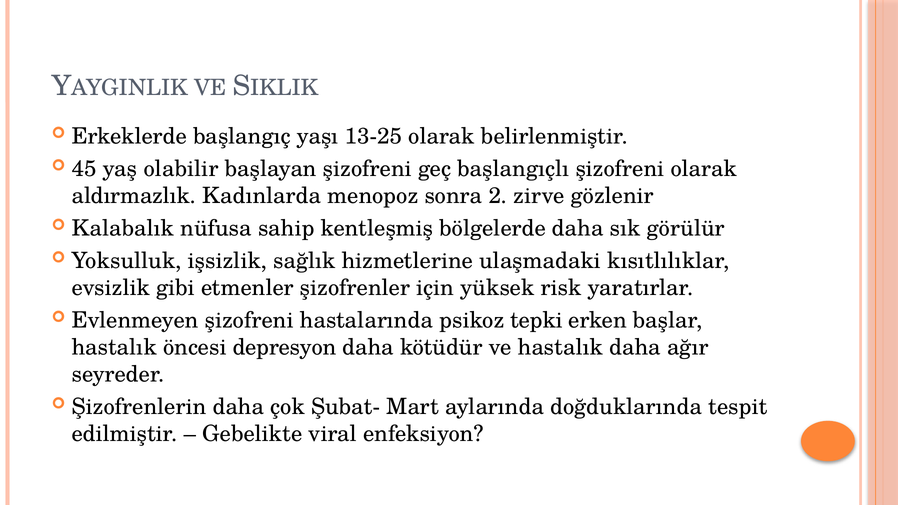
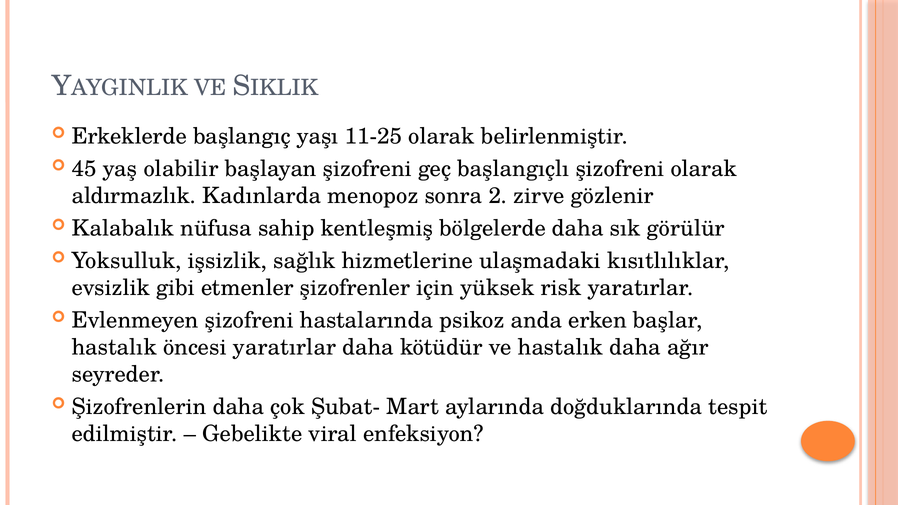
13-25: 13-25 -> 11-25 (373, 136)
tepki: tepki -> anda (536, 320)
öncesi depresyon: depresyon -> yaratırlar (284, 347)
